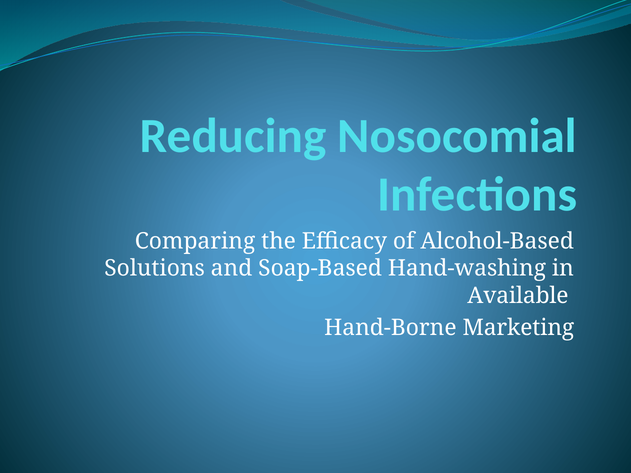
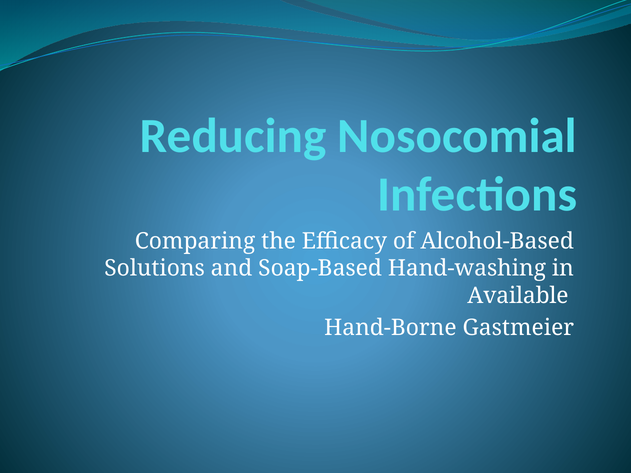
Marketing: Marketing -> Gastmeier (518, 328)
